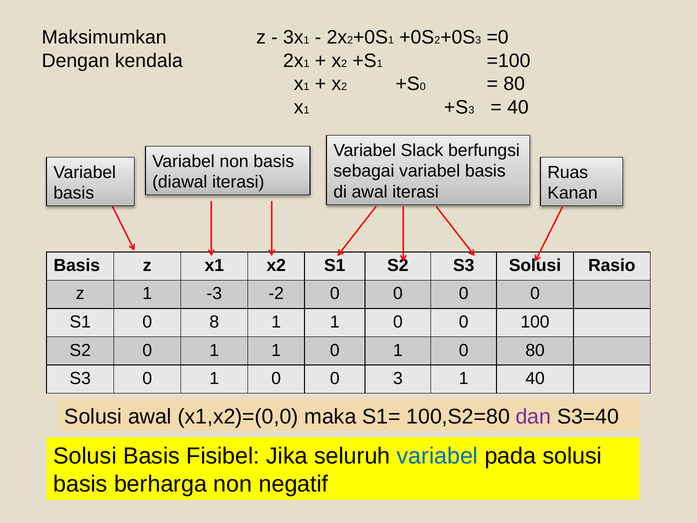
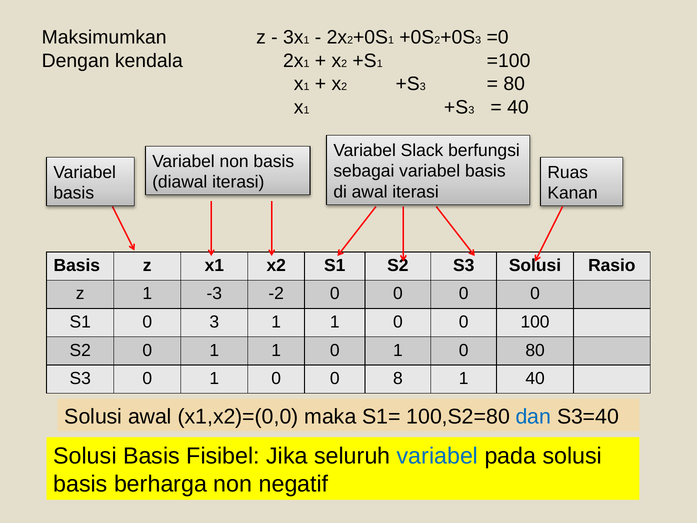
0: 0 -> 3 (423, 87)
0 8: 8 -> 3 (214, 322)
0 3: 3 -> 8 (398, 378)
dan colour: purple -> blue (533, 416)
